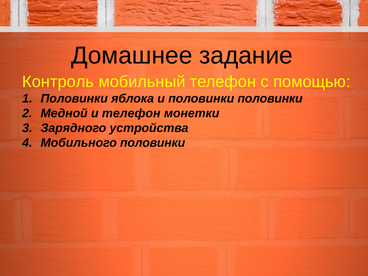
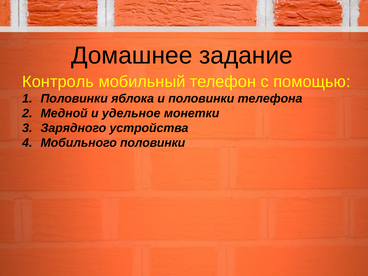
половинки половинки: половинки -> телефона (270, 99)
и телефон: телефон -> удельное (131, 113)
